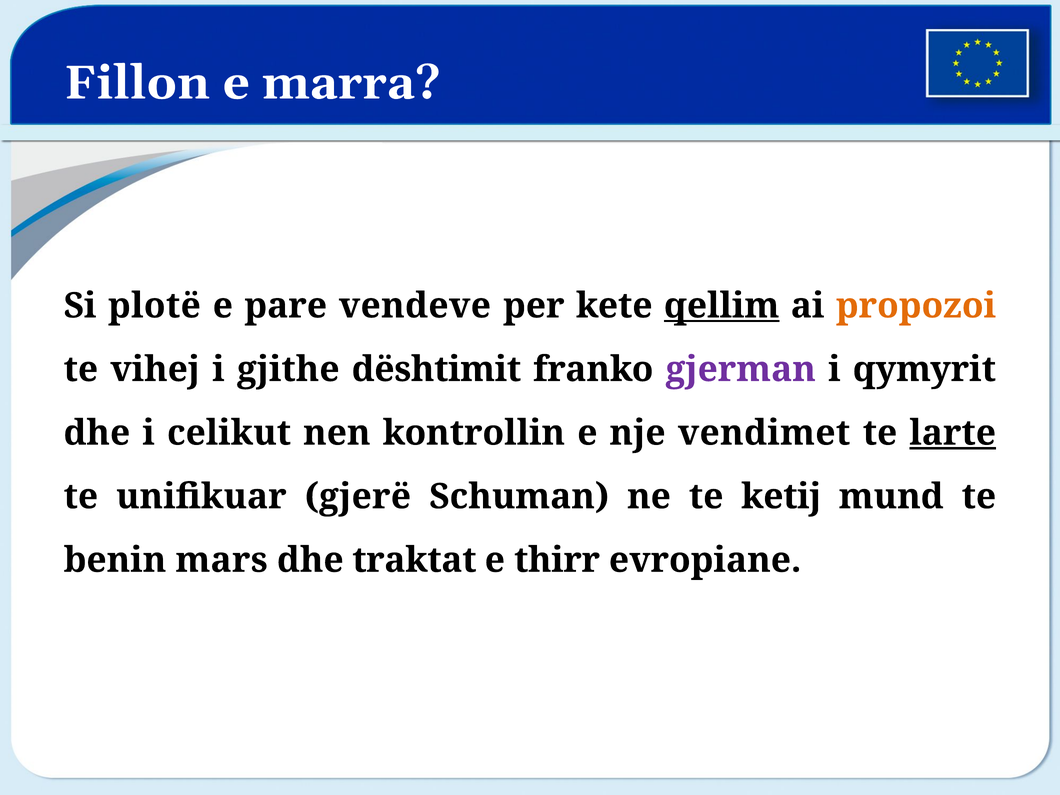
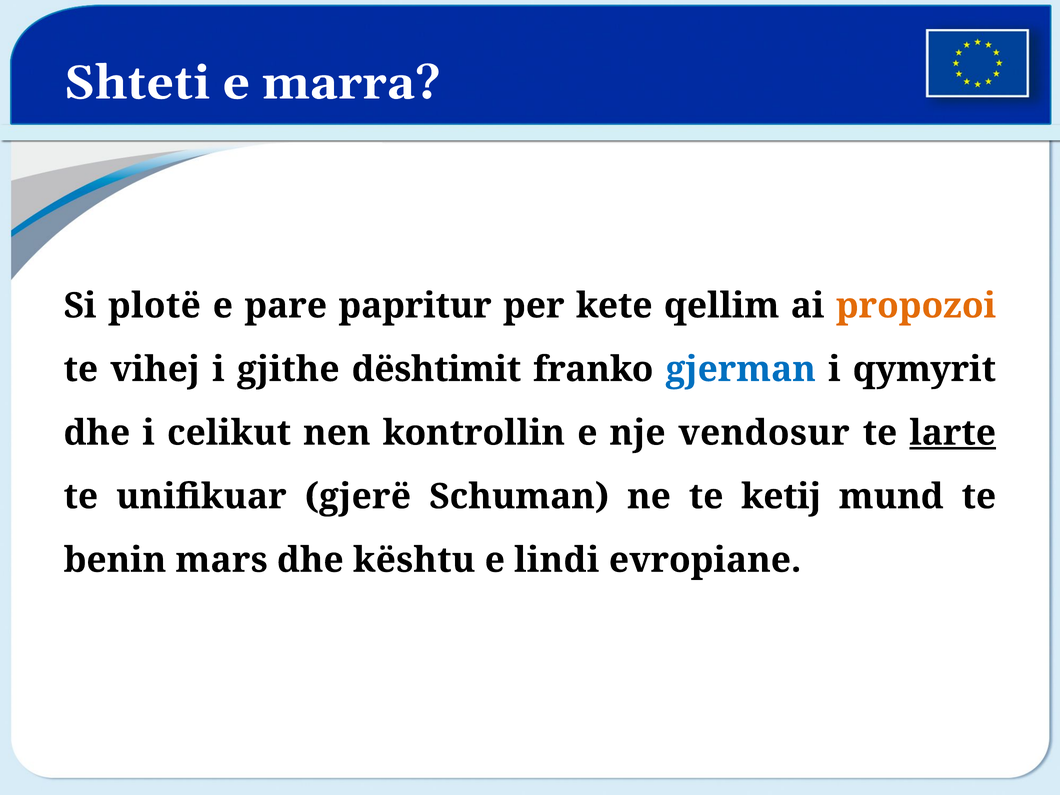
Fillon: Fillon -> Shteti (137, 83)
vendeve: vendeve -> papritur (415, 306)
qellim underline: present -> none (722, 306)
gjerman colour: purple -> blue (741, 369)
vendimet: vendimet -> vendosur (764, 433)
traktat: traktat -> kështu (414, 560)
thirr: thirr -> lindi (557, 560)
